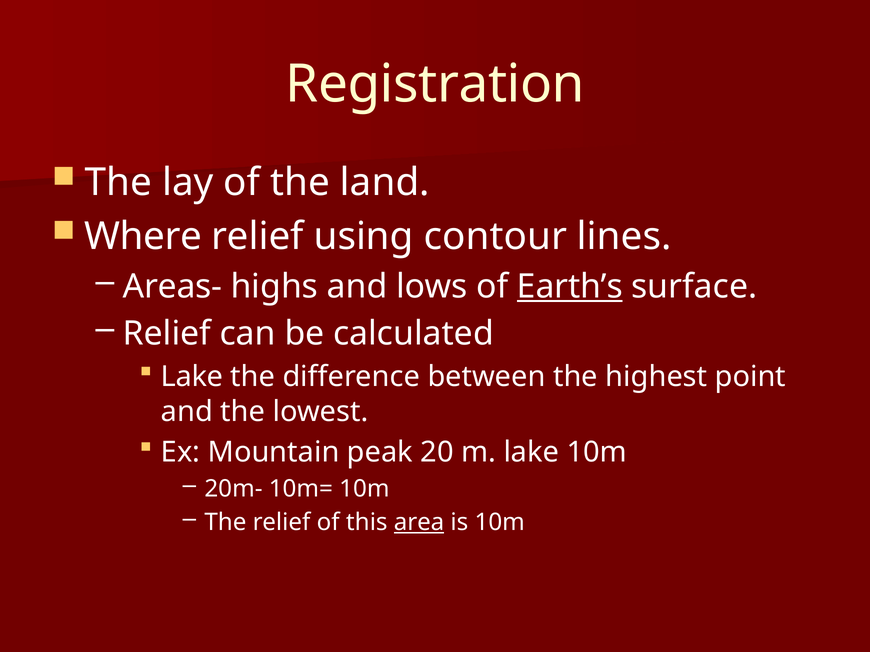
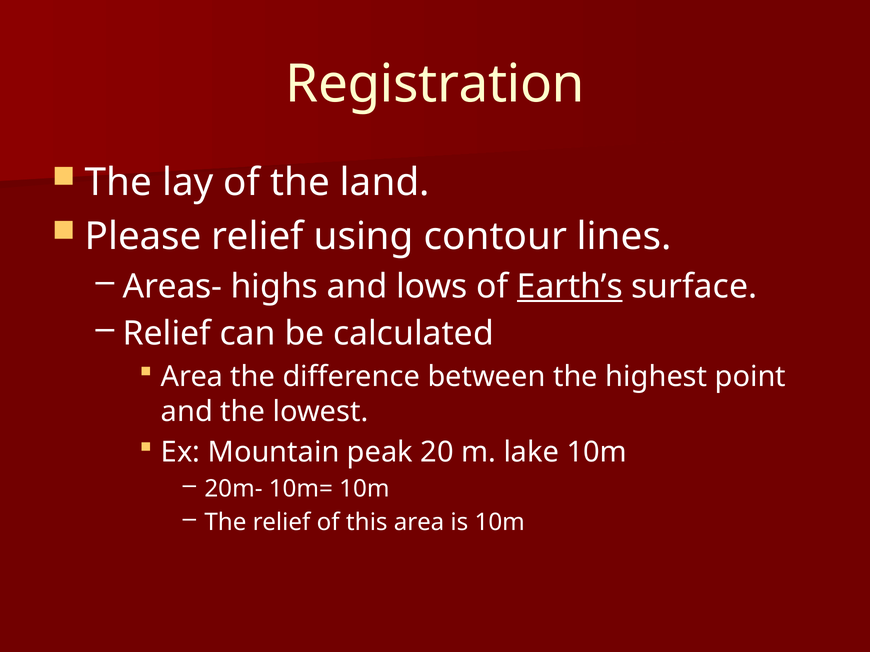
Where: Where -> Please (143, 237)
Lake: Lake -> Area (192, 377)
area underline: present -> none (419, 523)
